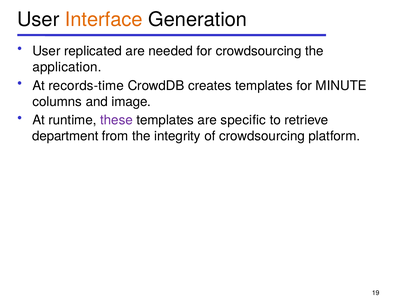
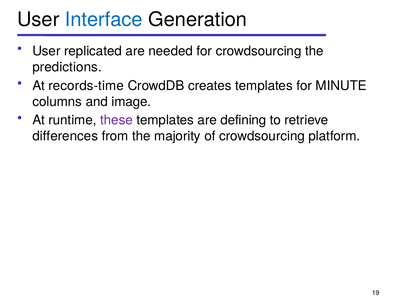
Interface colour: orange -> blue (104, 20)
application: application -> predictions (67, 67)
specific: specific -> defining (243, 120)
department: department -> differences (65, 136)
integrity: integrity -> majority (177, 136)
